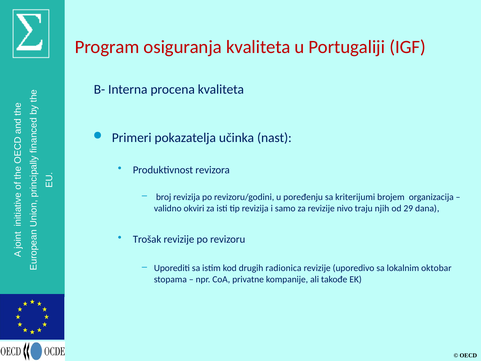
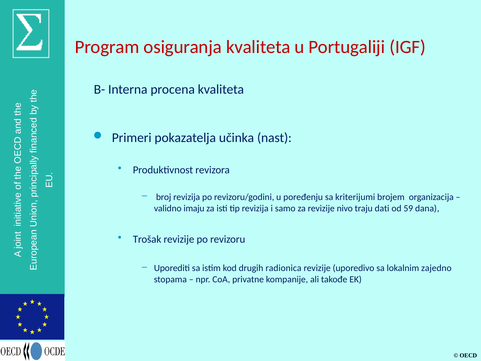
okviri: okviri -> imaju (194, 208)
njih: njih -> dati (382, 208)
29: 29 -> 59 (408, 208)
oktobar: oktobar -> zajedno (436, 268)
